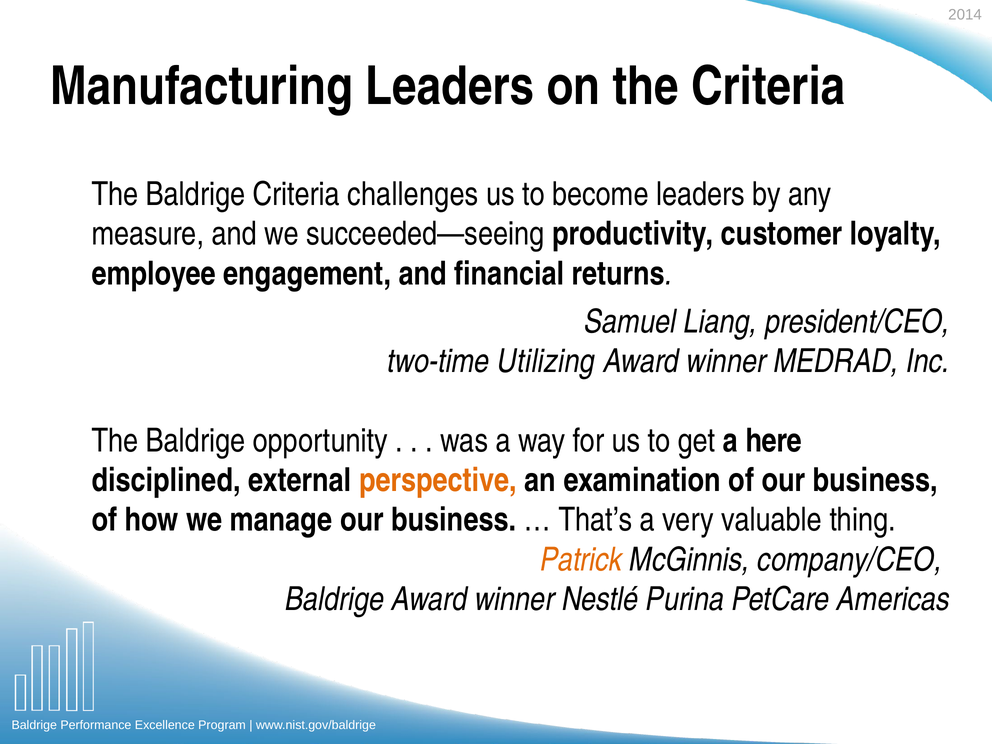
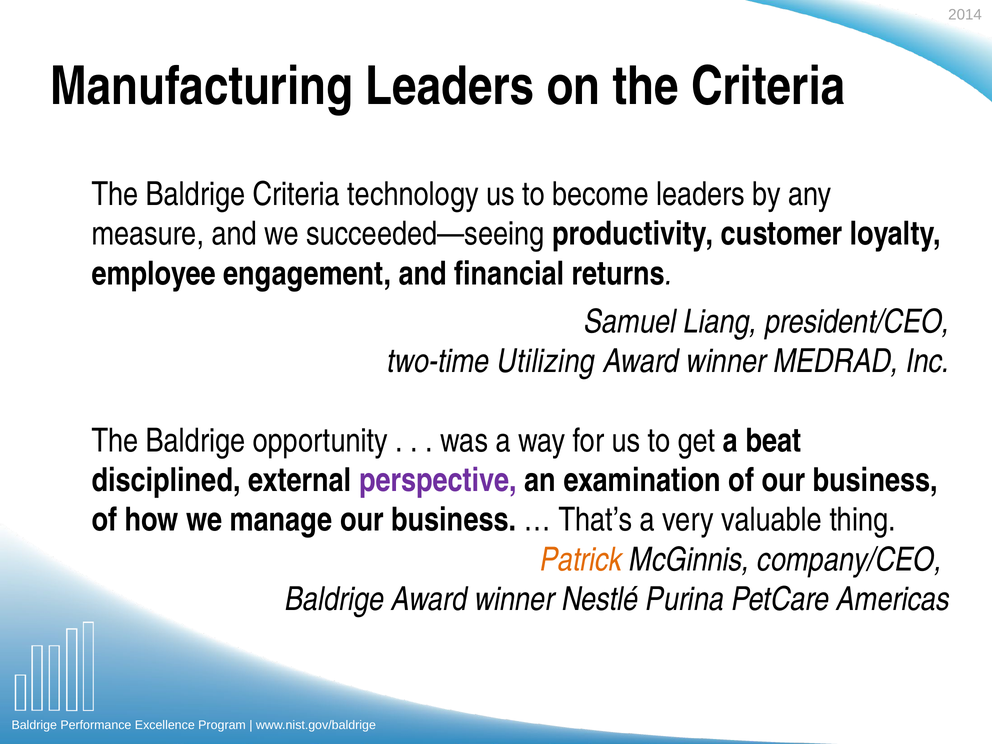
challenges: challenges -> technology (413, 194)
here: here -> beat (774, 441)
perspective colour: orange -> purple (438, 480)
